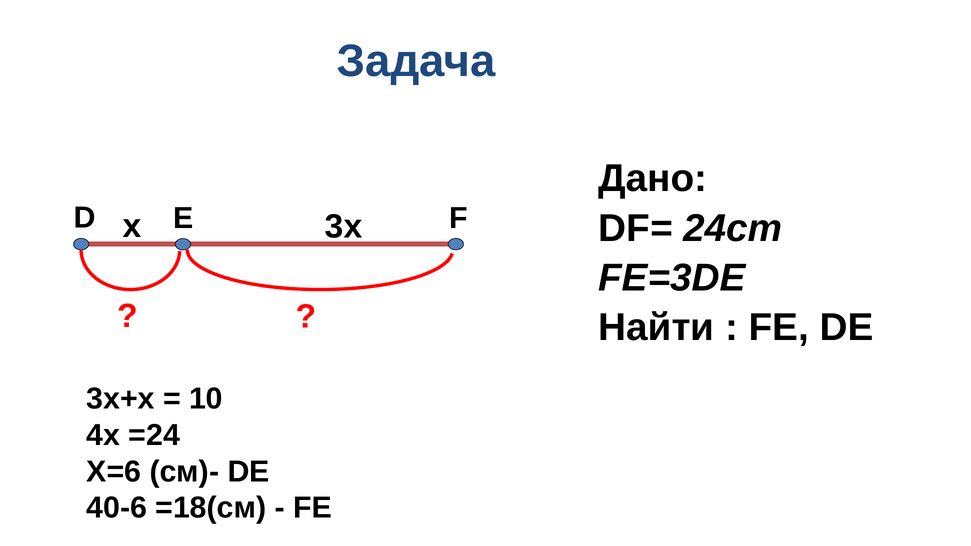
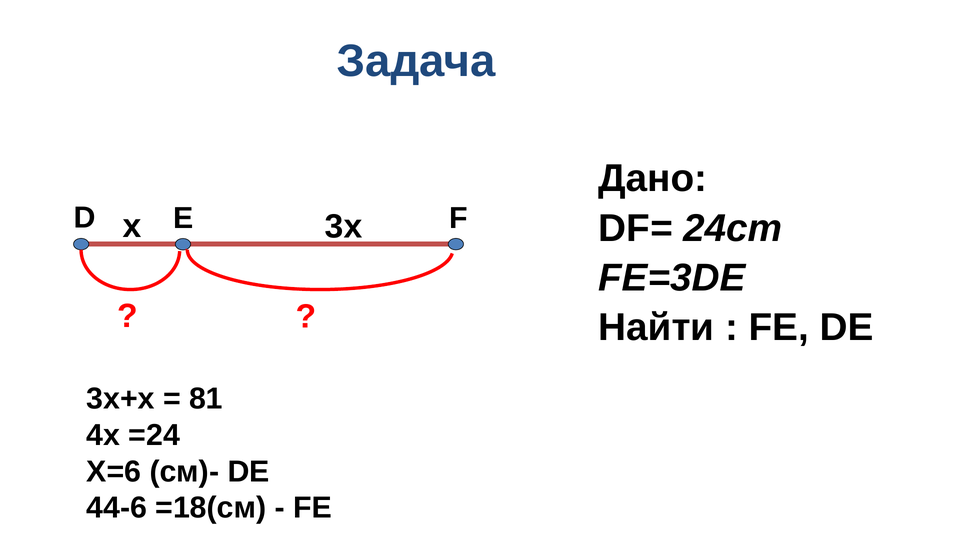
10: 10 -> 81 (206, 399)
40-6: 40-6 -> 44-6 (117, 508)
